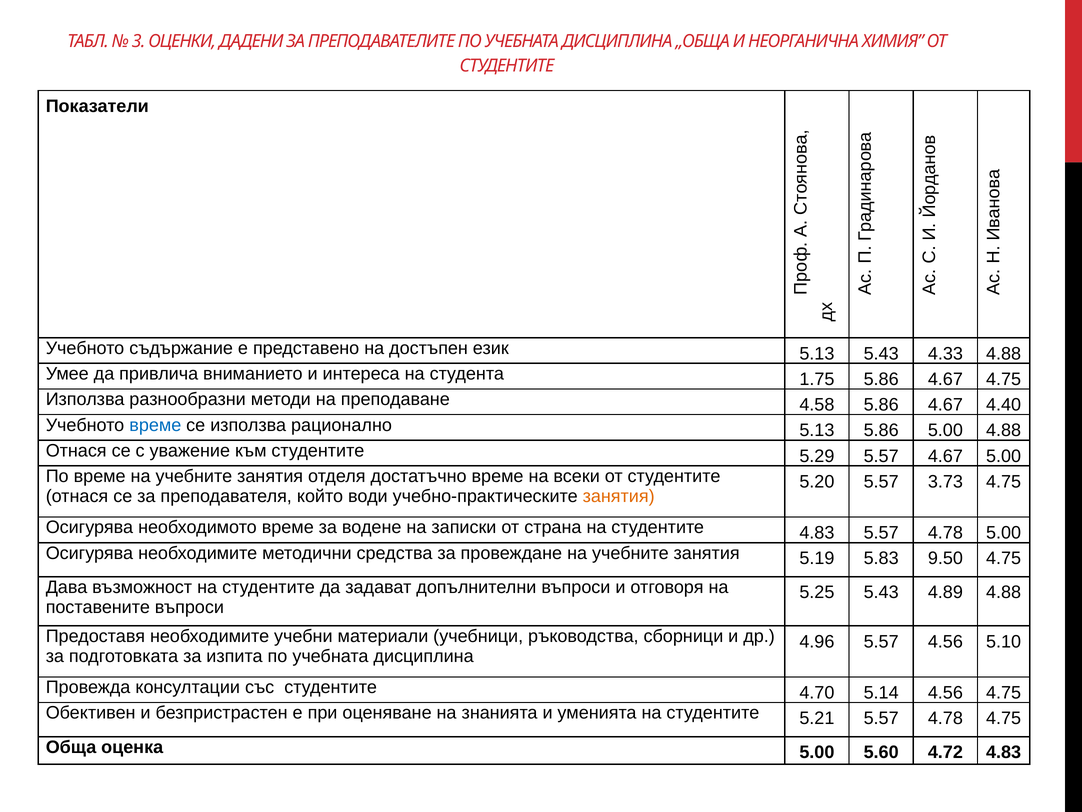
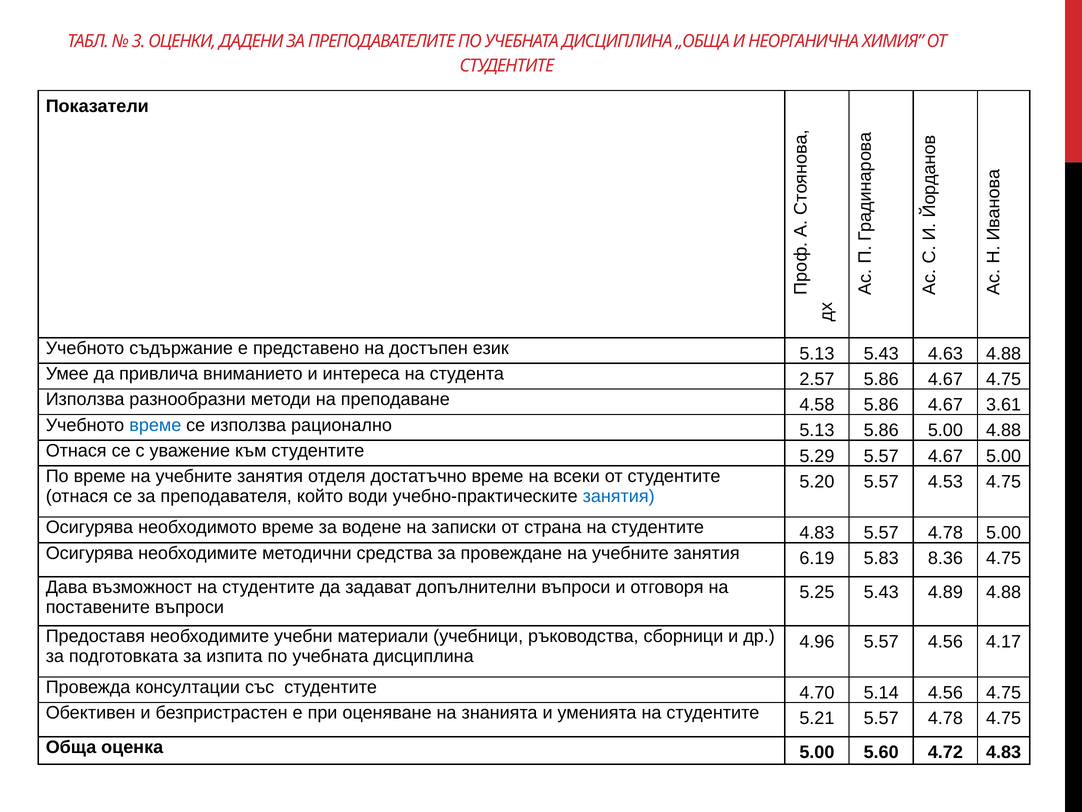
4.33: 4.33 -> 4.63 (945, 353)
1.75: 1.75 -> 2.57 (817, 379)
4.40: 4.40 -> 3.61 (1004, 405)
3.73: 3.73 -> 4.53 (945, 481)
занятия colour: orange -> blue (619, 496)
5.19: 5.19 -> 6.19 (817, 558)
9.50: 9.50 -> 8.36 (945, 558)
5.10: 5.10 -> 4.17 (1004, 641)
